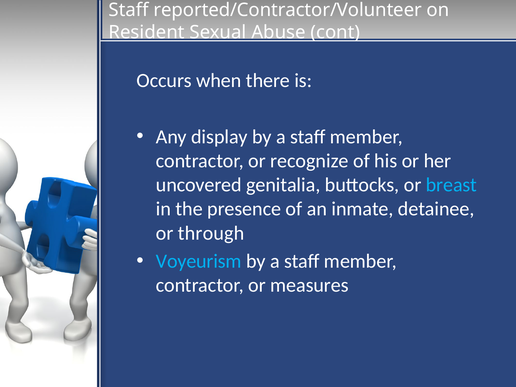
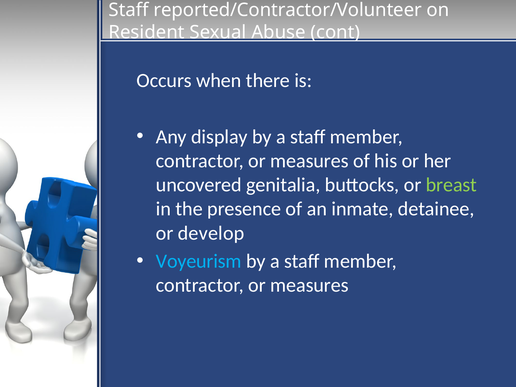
recognize: recognize -> measures (309, 161)
breast colour: light blue -> light green (451, 185)
through: through -> develop (211, 233)
